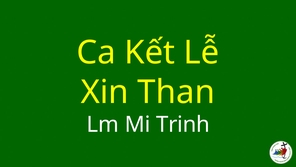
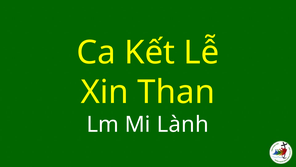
Trinh: Trinh -> Lành (183, 124)
